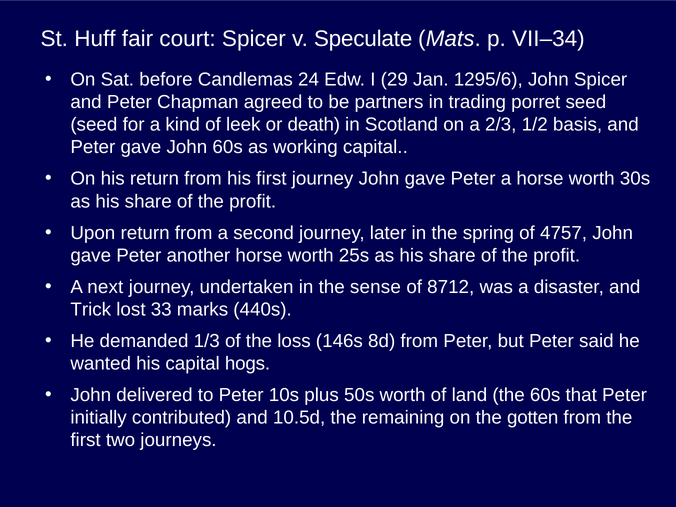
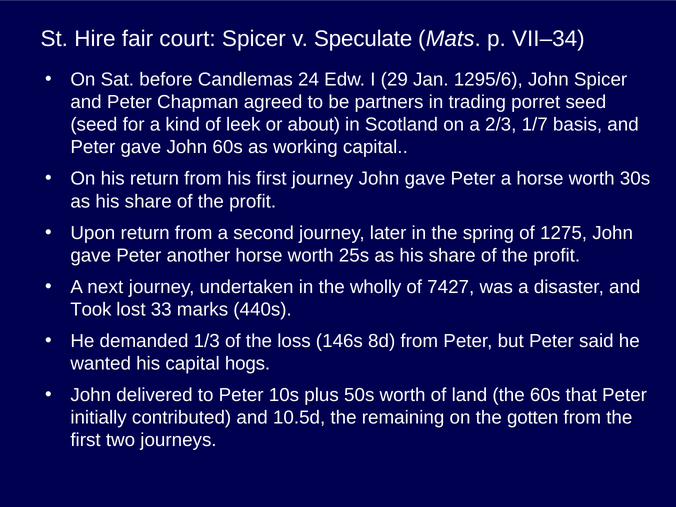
Huff: Huff -> Hire (95, 39)
death: death -> about (314, 125)
1/2: 1/2 -> 1/7 (535, 125)
4757: 4757 -> 1275 (564, 233)
sense: sense -> wholly (376, 287)
8712: 8712 -> 7427 (451, 287)
Trick: Trick -> Took (91, 309)
